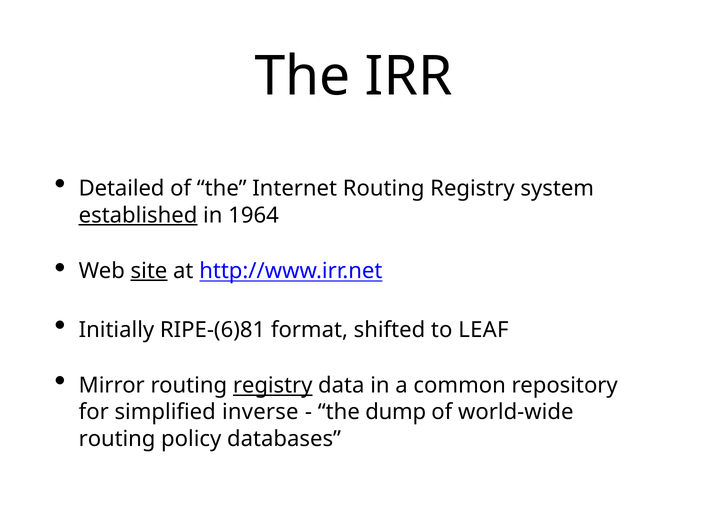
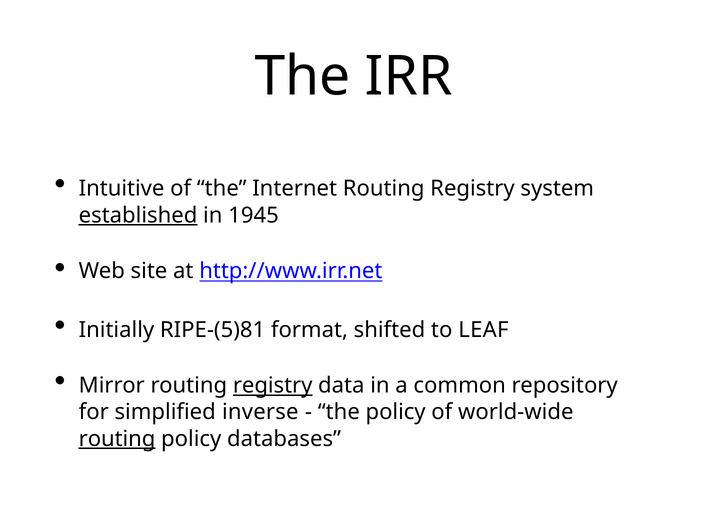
Detailed: Detailed -> Intuitive (122, 188)
1964: 1964 -> 1945 (254, 215)
site underline: present -> none (149, 270)
RIPE-(6)81: RIPE-(6)81 -> RIPE-(5)81 (213, 330)
the dump: dump -> policy (396, 412)
routing underline: none -> present (117, 438)
